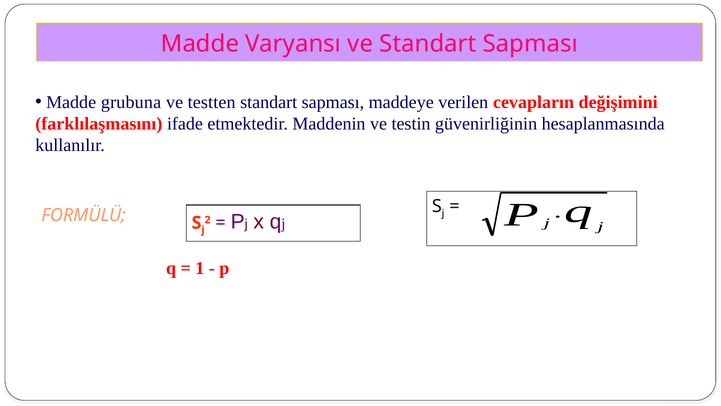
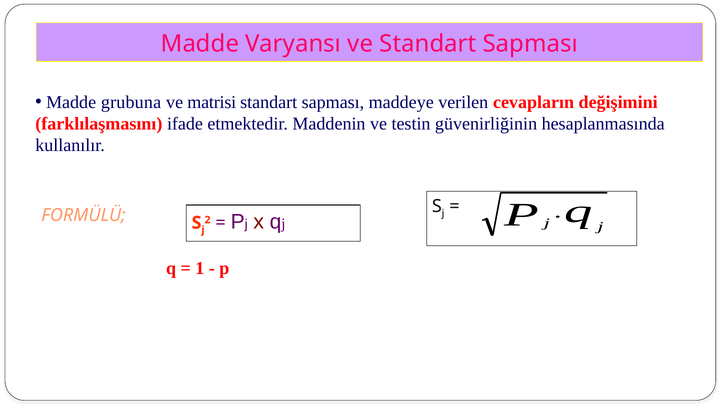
testten: testten -> matrisi (212, 102)
